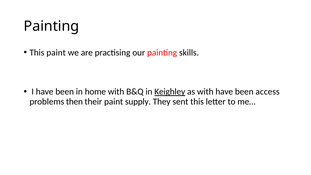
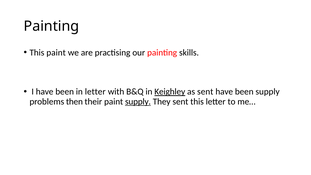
in home: home -> letter (95, 92)
as with: with -> sent (205, 92)
been access: access -> supply (268, 92)
supply underline: none -> present (138, 101)
